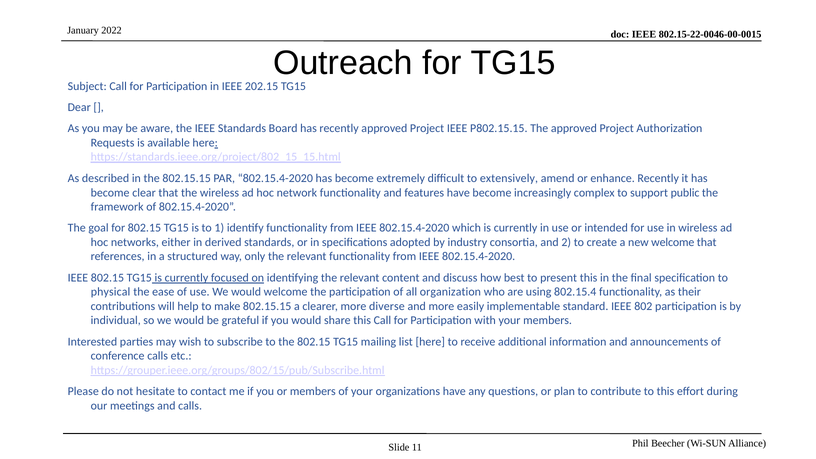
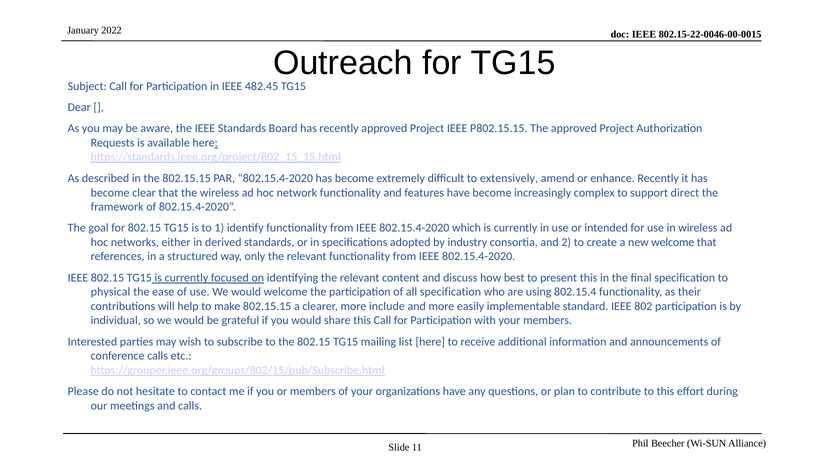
202.15: 202.15 -> 482.45 (262, 86)
public: public -> direct (685, 193)
all organization: organization -> specification (450, 292)
diverse: diverse -> include (387, 306)
